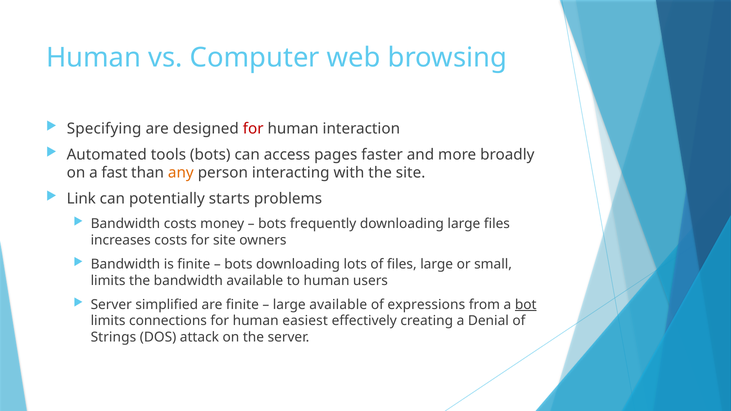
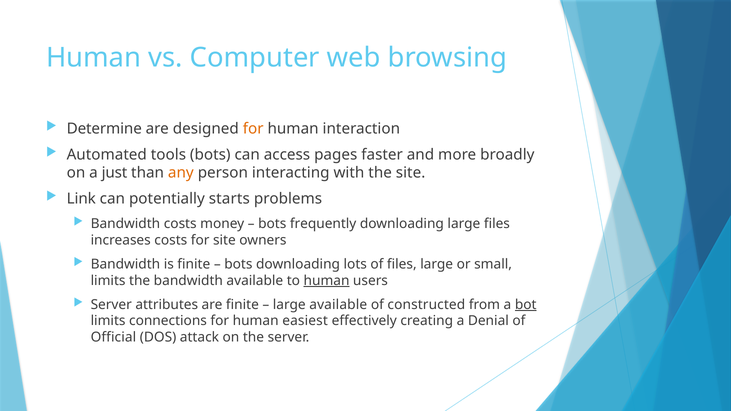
Specifying: Specifying -> Determine (104, 129)
for colour: red -> orange (253, 129)
fast: fast -> just (115, 173)
human underline: none -> present (327, 281)
simplified: simplified -> attributes (167, 305)
expressions: expressions -> constructed (426, 305)
Strings: Strings -> Official (113, 338)
